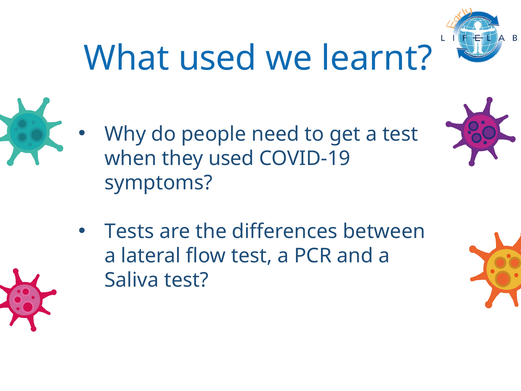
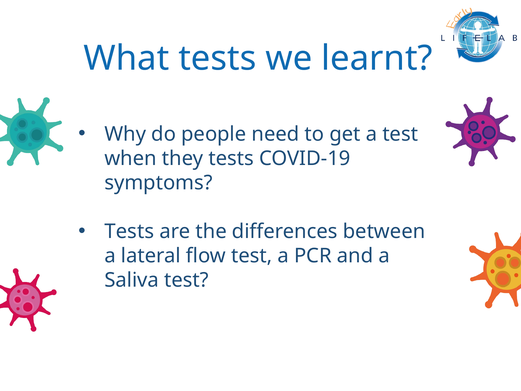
What used: used -> tests (217, 58)
they used: used -> tests (231, 158)
